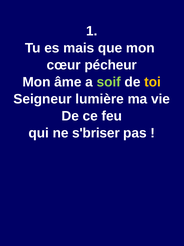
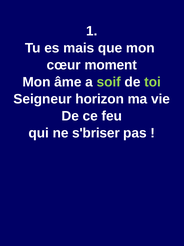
pécheur: pécheur -> moment (111, 65)
toi colour: yellow -> light green (153, 82)
lumière: lumière -> horizon (100, 99)
